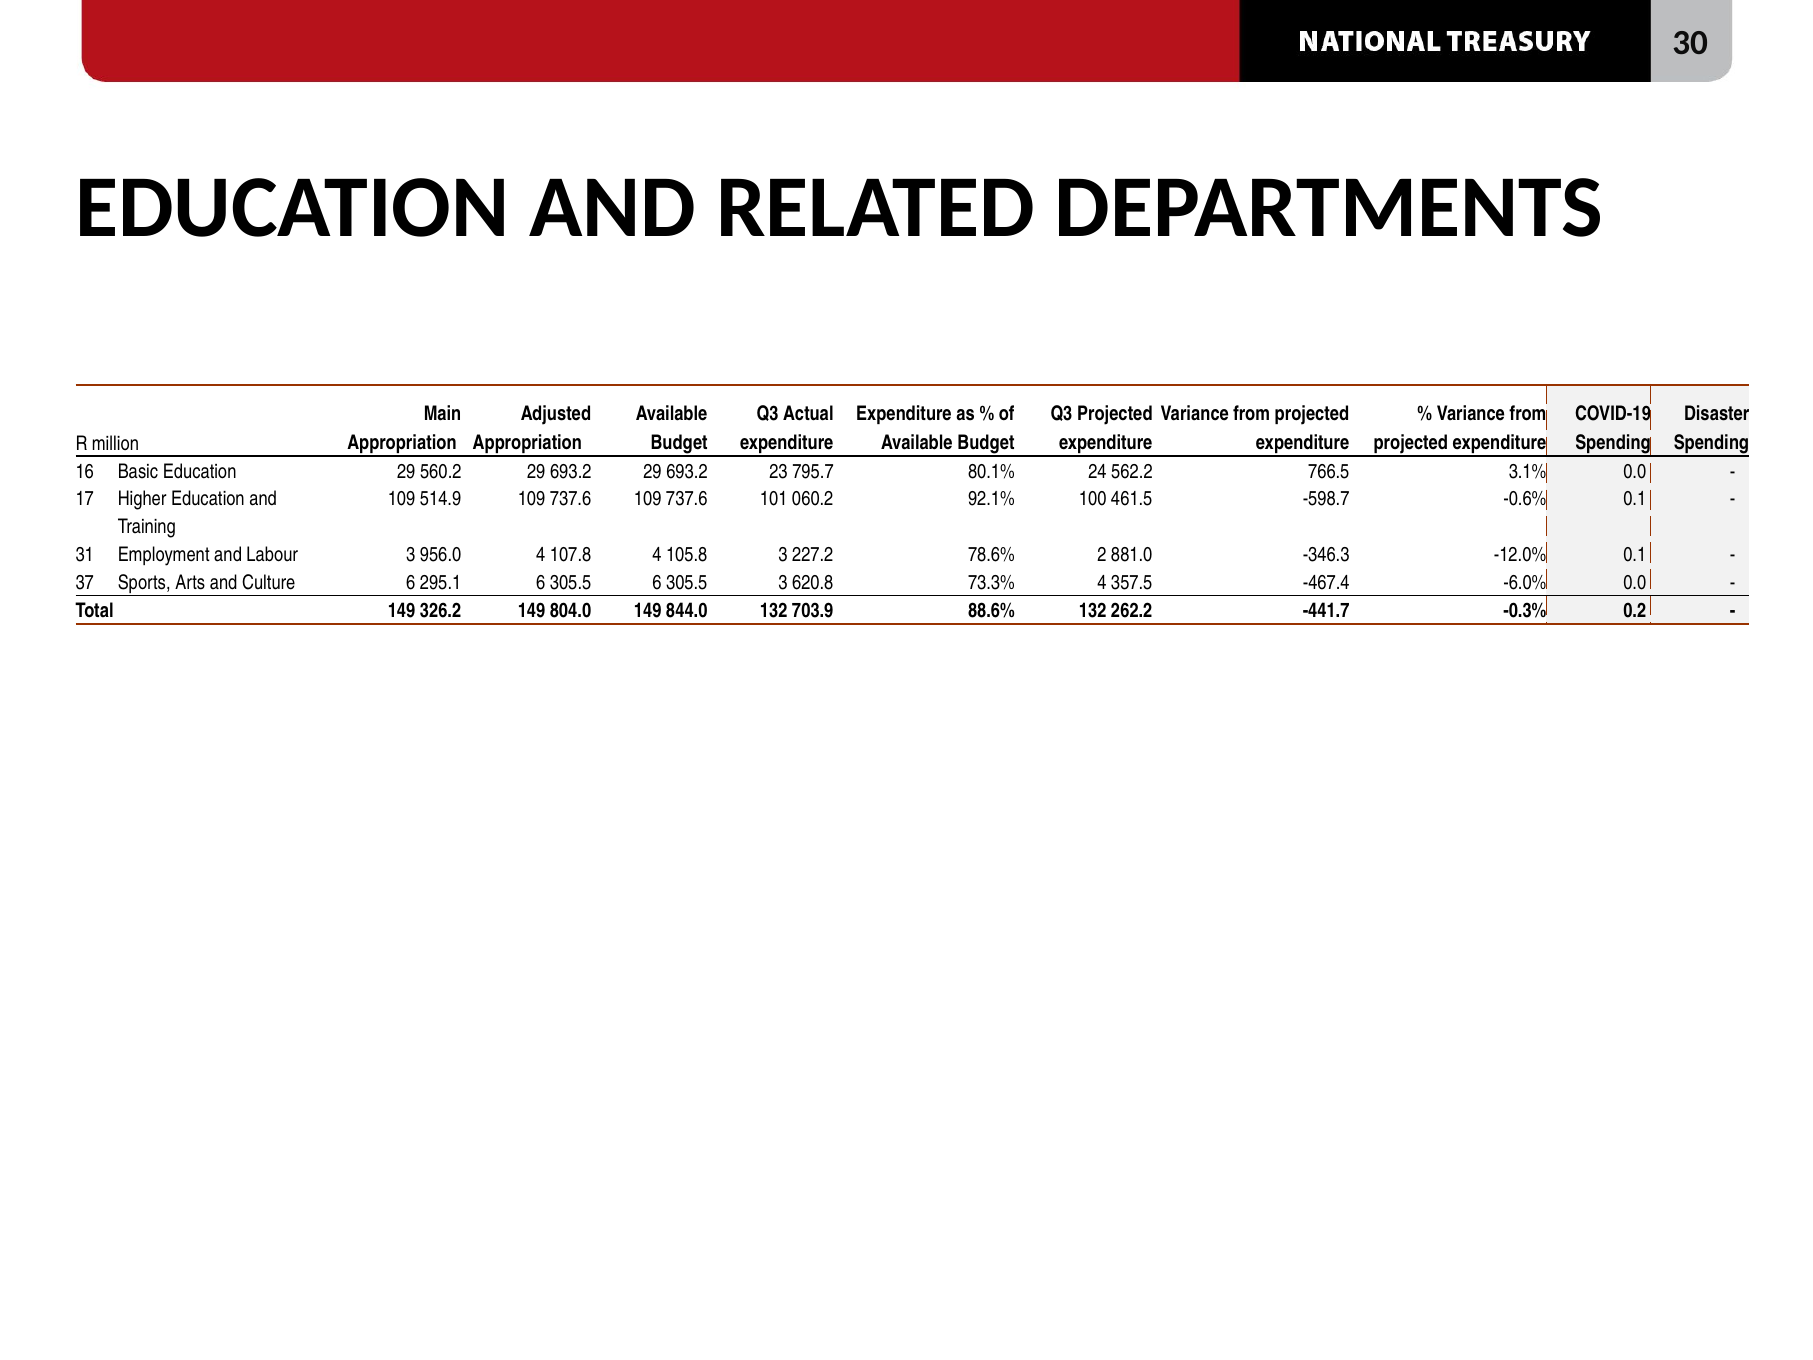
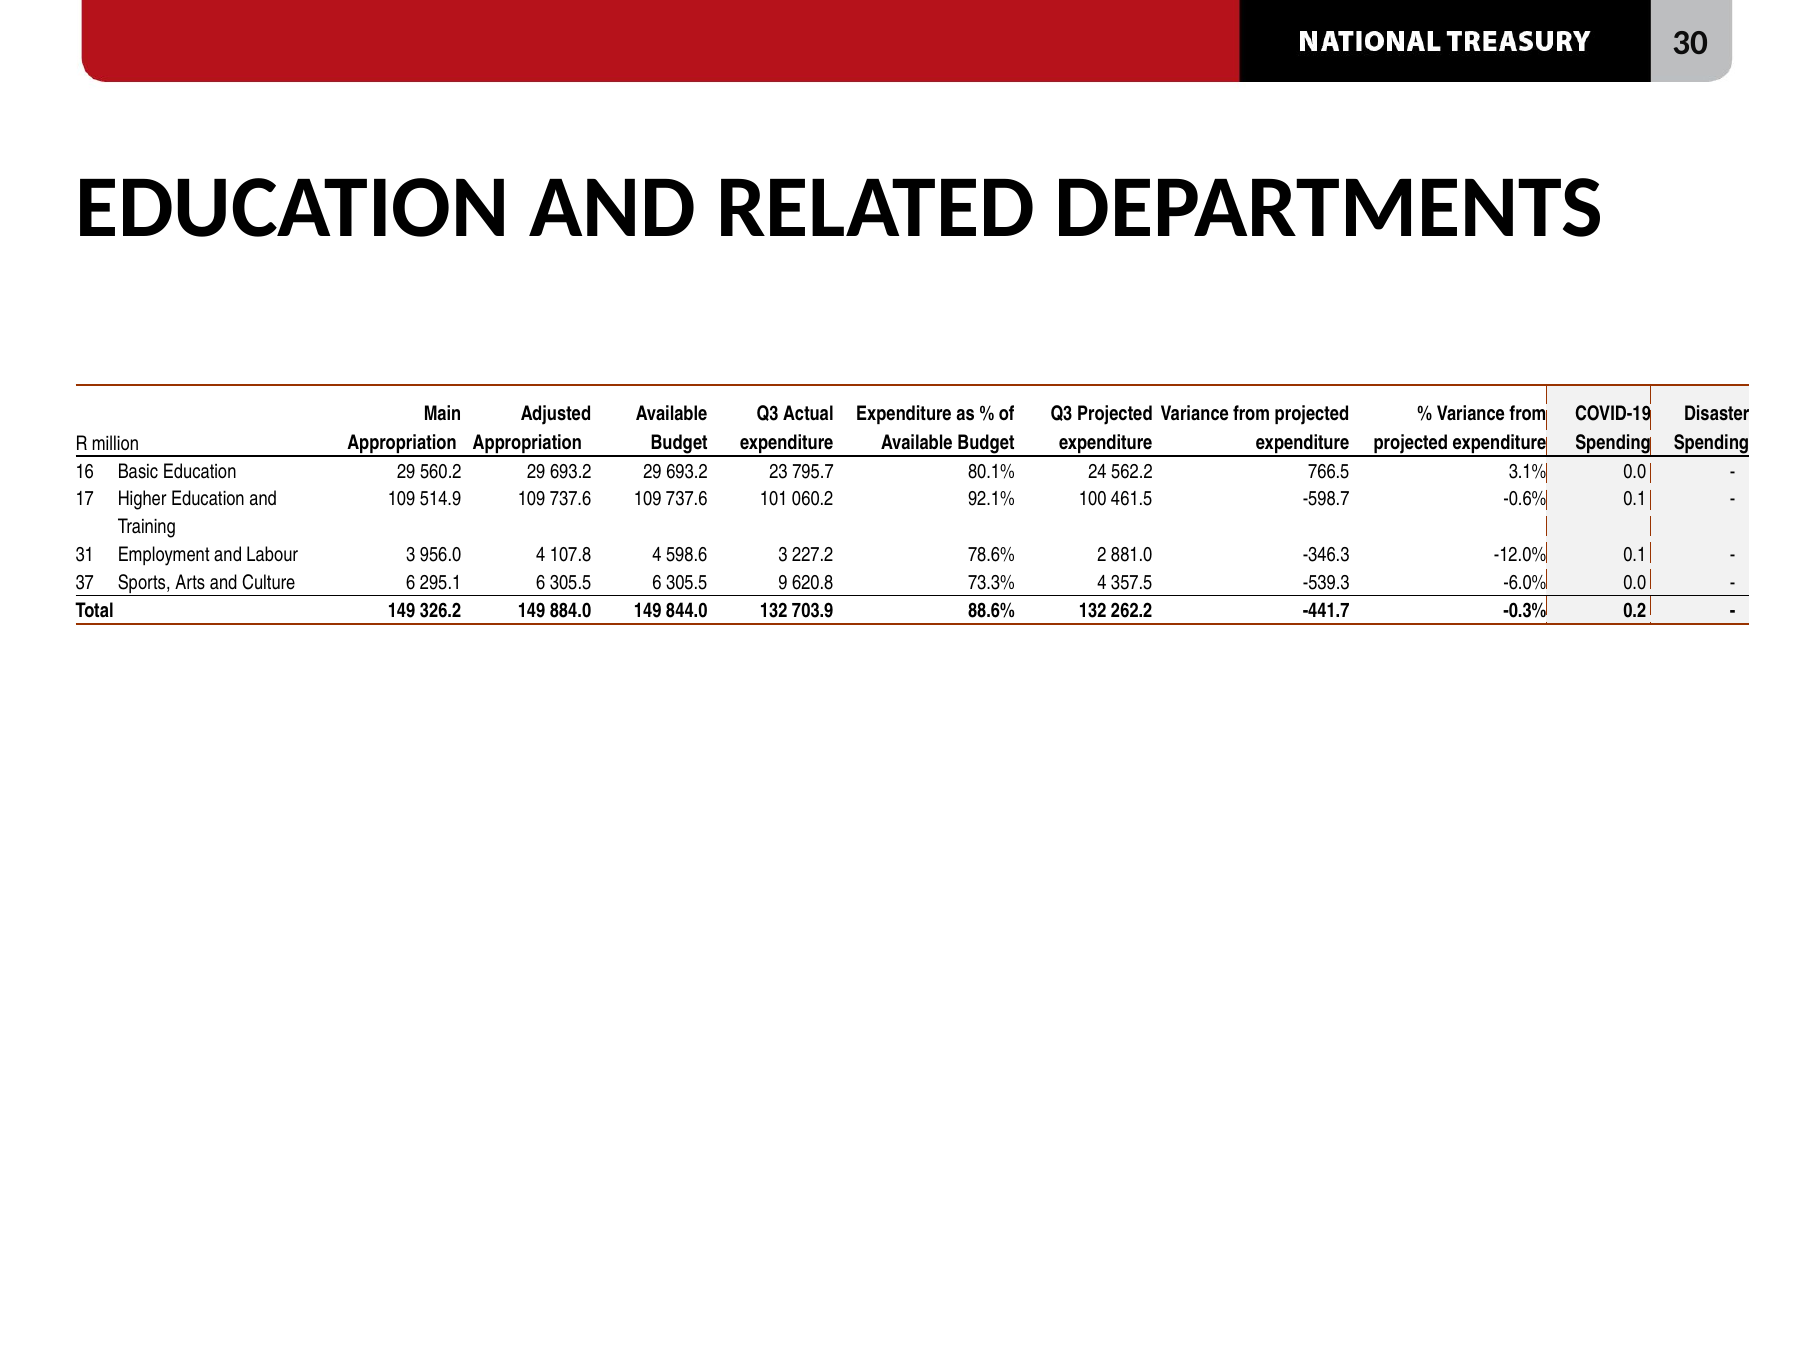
105.8: 105.8 -> 598.6 (687, 555)
305.5 3: 3 -> 9 (783, 583)
-467.4: -467.4 -> -539.3 (1326, 583)
804.0: 804.0 -> 884.0 (570, 611)
